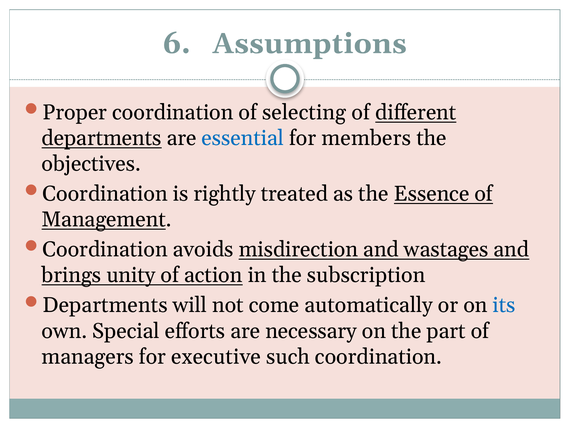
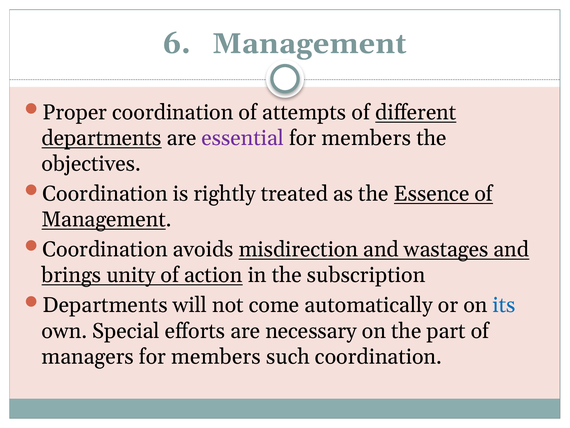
6 Assumptions: Assumptions -> Management (309, 44)
selecting: selecting -> attempts (304, 112)
essential colour: blue -> purple (243, 138)
managers for executive: executive -> members (216, 356)
